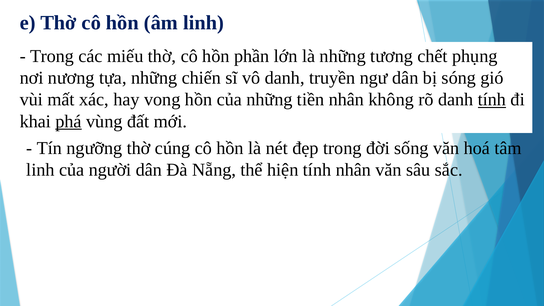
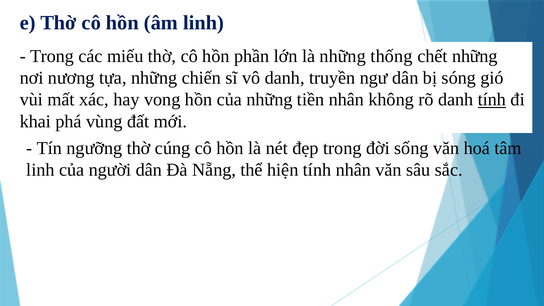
tương: tương -> thống (392, 56)
chết phụng: phụng -> những (475, 56)
phá underline: present -> none (69, 121)
